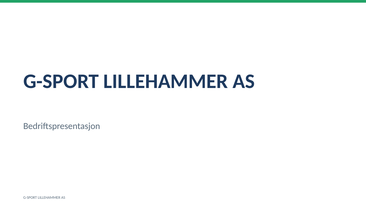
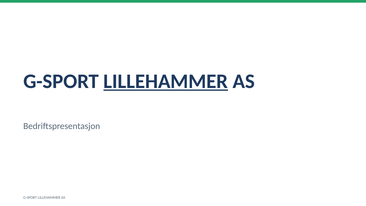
LILLEHAMMER underline: none -> present (166, 81)
